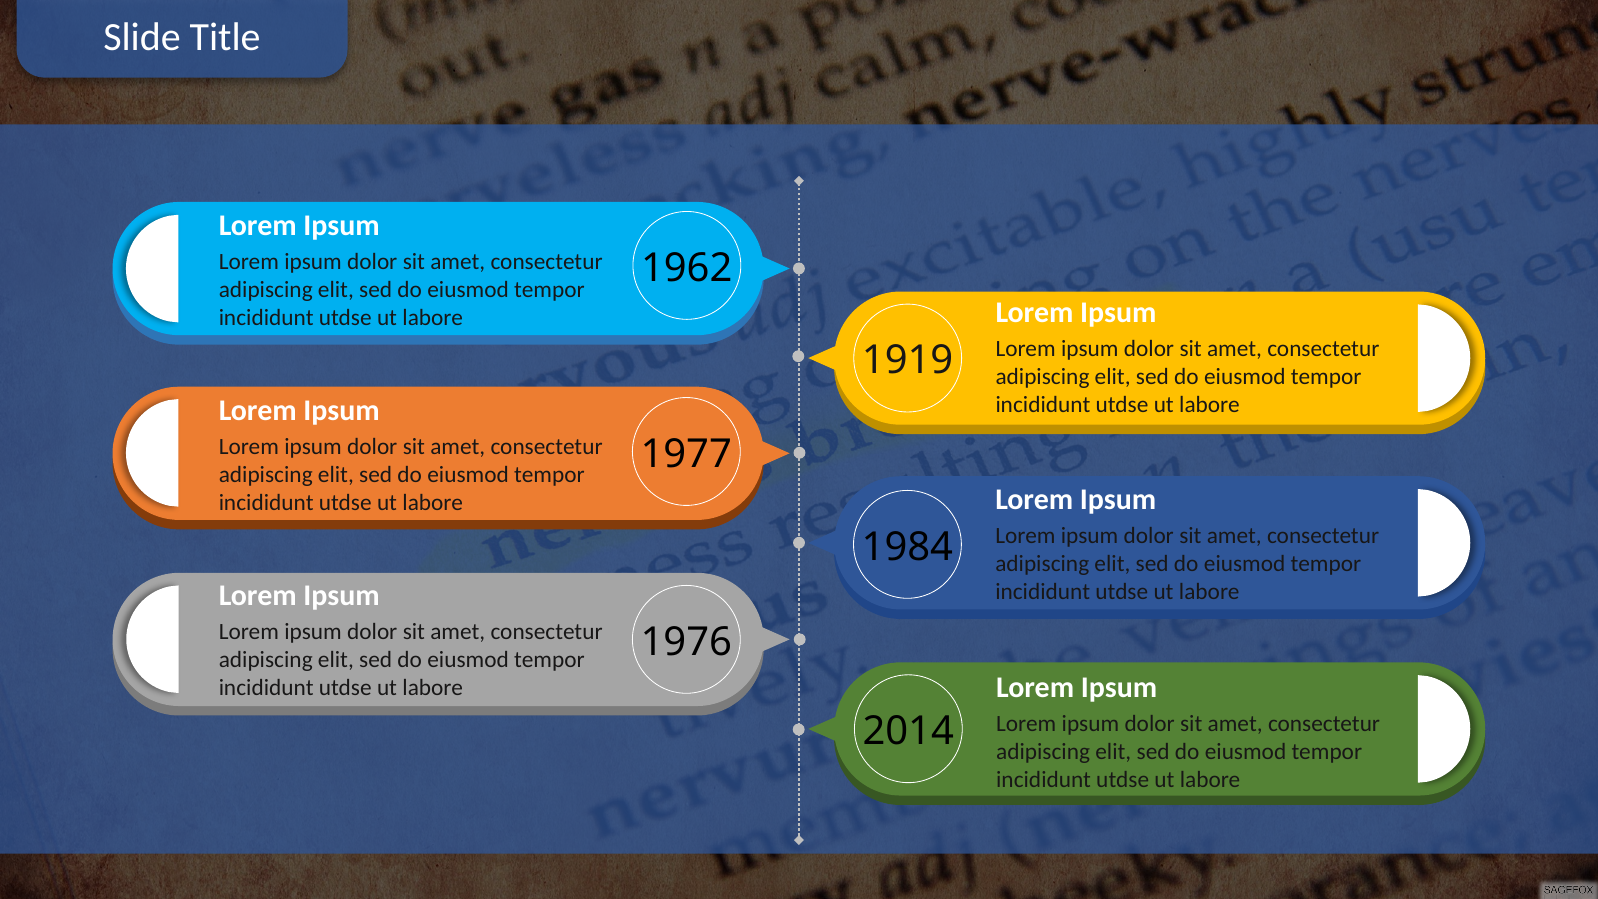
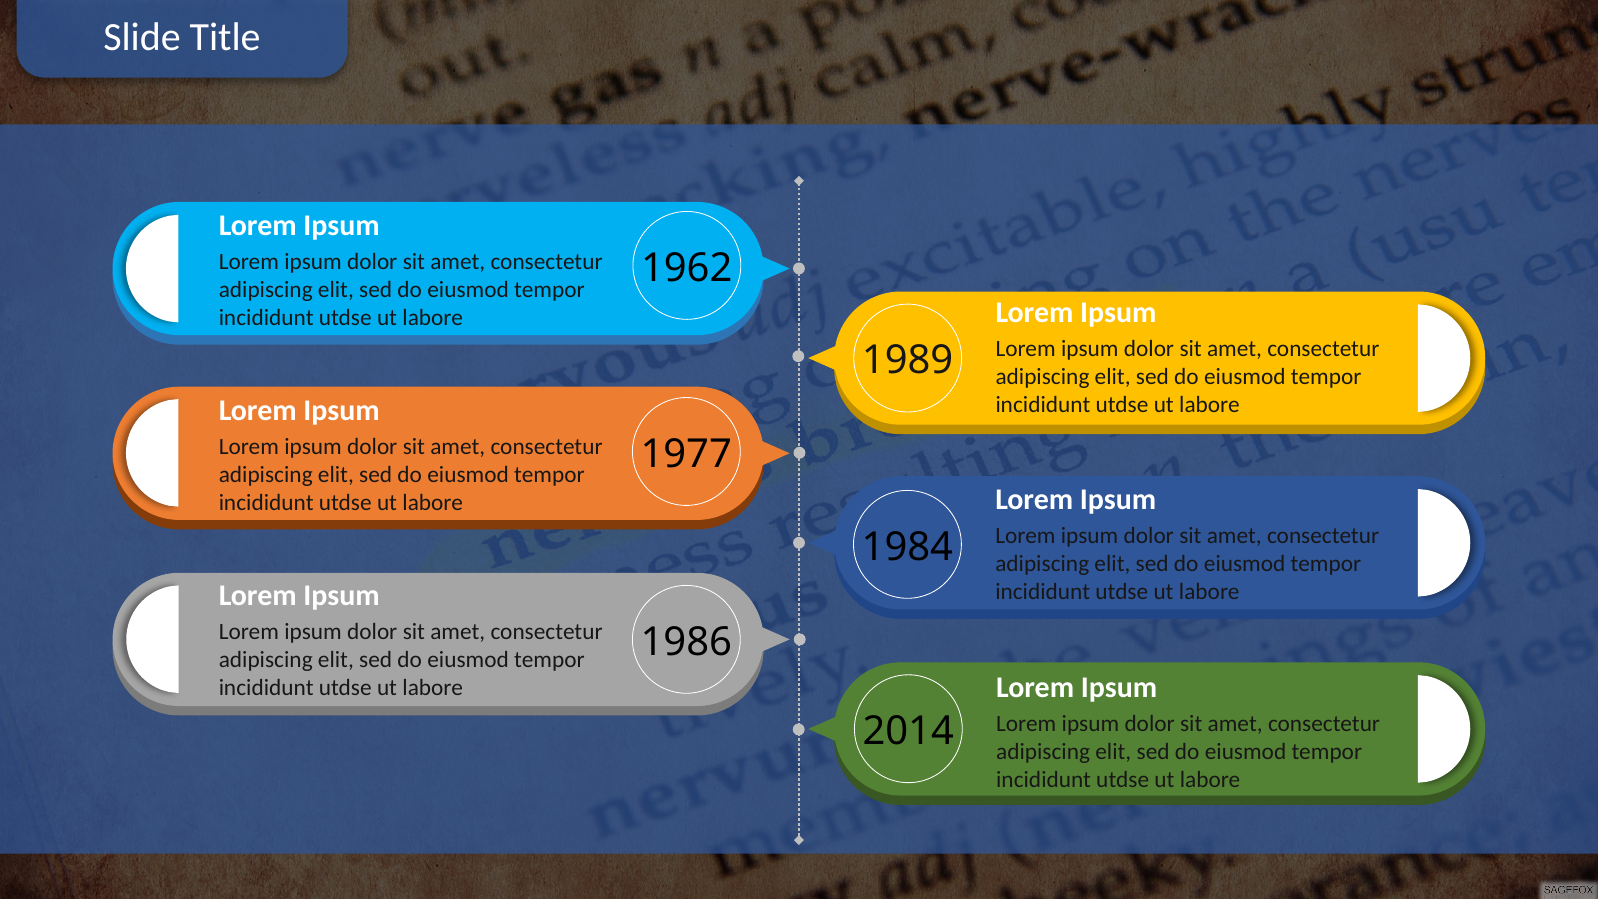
1919: 1919 -> 1989 (908, 361)
1976: 1976 -> 1986 (686, 642)
